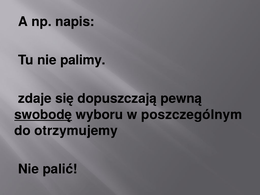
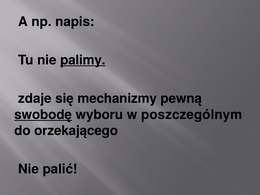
palimy underline: none -> present (83, 60)
dopuszczają: dopuszczają -> mechanizmy (117, 99)
otrzymujemy: otrzymujemy -> orzekającego (76, 131)
